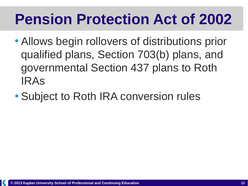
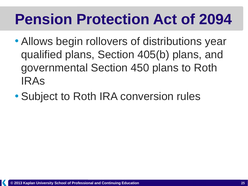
2002: 2002 -> 2094 (216, 19)
prior: prior -> year (216, 41)
703(b: 703(b -> 405(b (153, 55)
437: 437 -> 450 (140, 68)
